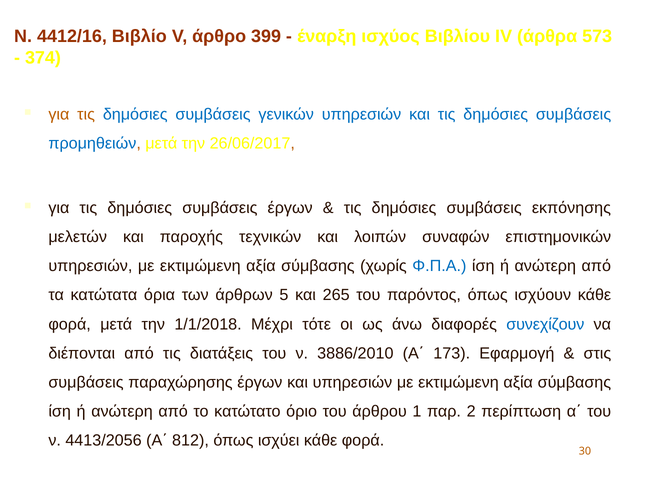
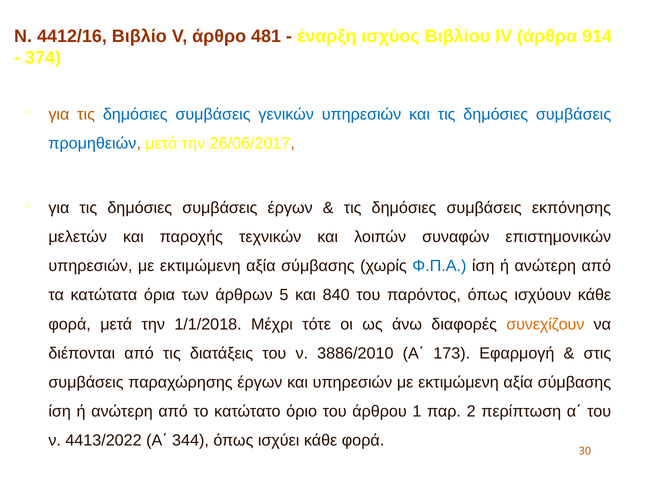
399: 399 -> 481 (266, 36)
573: 573 -> 914 (597, 36)
265: 265 -> 840 (336, 295)
συνεχίζουν colour: blue -> orange (545, 325)
4413/2056: 4413/2056 -> 4413/2022 (104, 441)
812: 812 -> 344 (190, 441)
